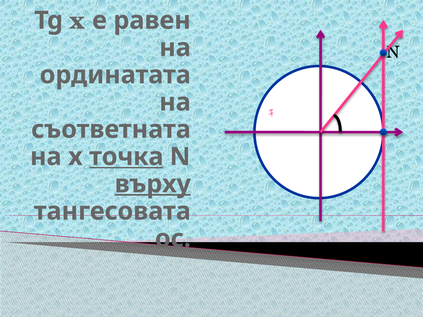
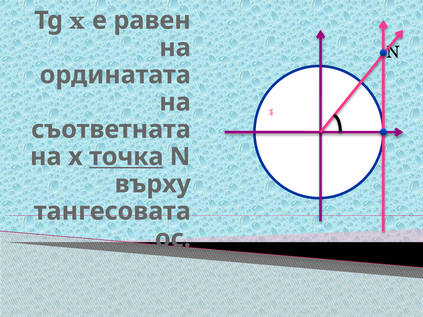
върху underline: present -> none (153, 184)
